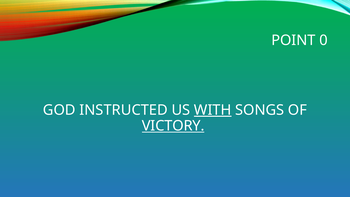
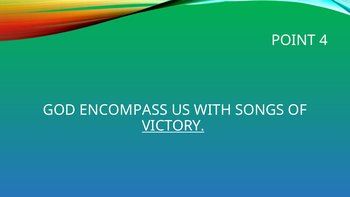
0: 0 -> 4 (324, 40)
INSTRUCTED: INSTRUCTED -> ENCOMPASS (124, 110)
WITH underline: present -> none (213, 110)
